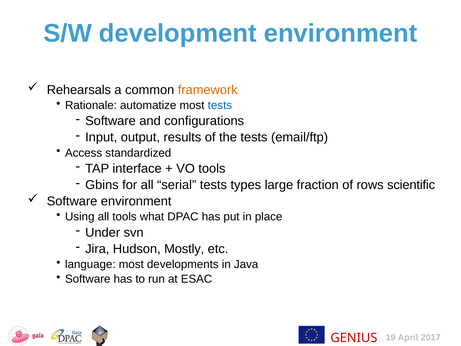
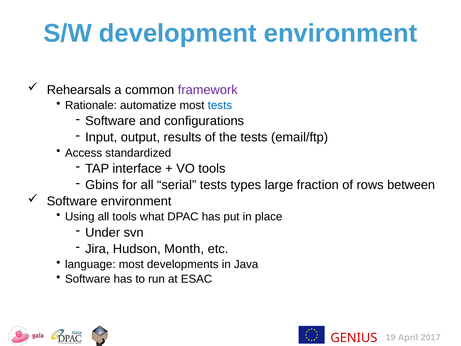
framework colour: orange -> purple (208, 90)
scientific: scientific -> between (411, 185)
Mostly: Mostly -> Month (184, 249)
